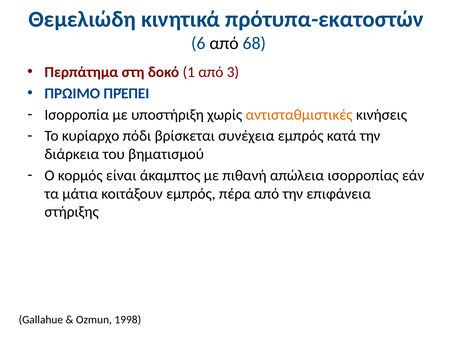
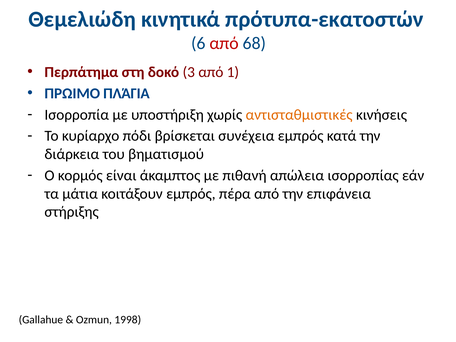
από colour: black -> red (224, 43)
1: 1 -> 3 (189, 72)
3: 3 -> 1 (233, 72)
ΠΡΈΠΕΙ: ΠΡΈΠΕΙ -> ΠΛΆΓΙΑ (126, 93)
